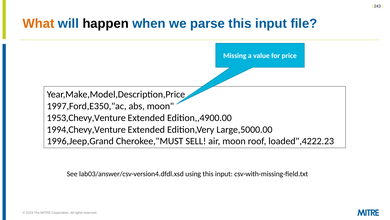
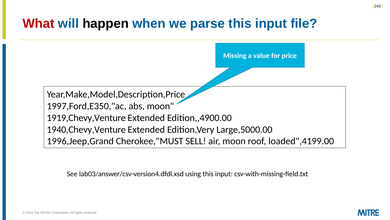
What colour: orange -> red (39, 24)
1953,Chevy,Venture: 1953,Chevy,Venture -> 1919,Chevy,Venture (86, 117)
1994,Chevy,Venture: 1994,Chevy,Venture -> 1940,Chevy,Venture (86, 129)
loaded",4222.23: loaded",4222.23 -> loaded",4199.00 (301, 141)
